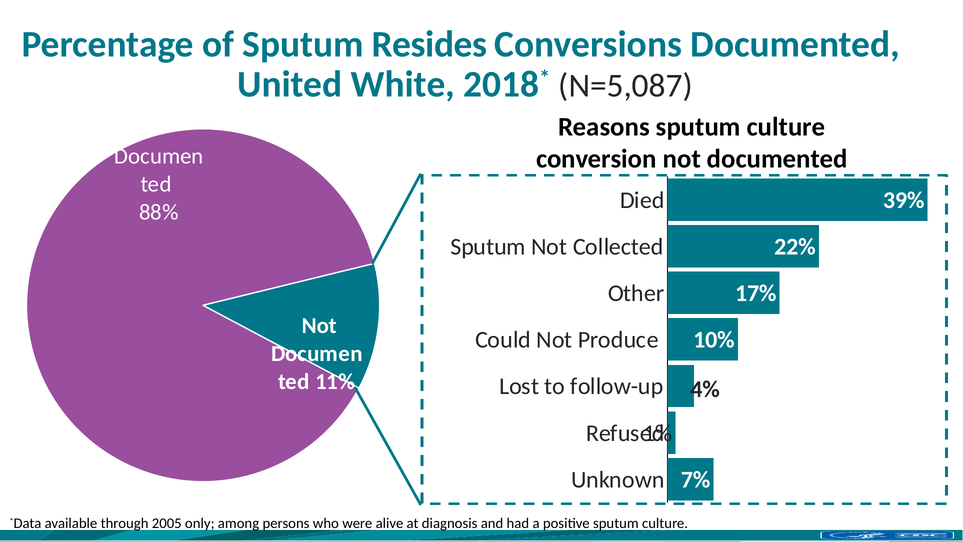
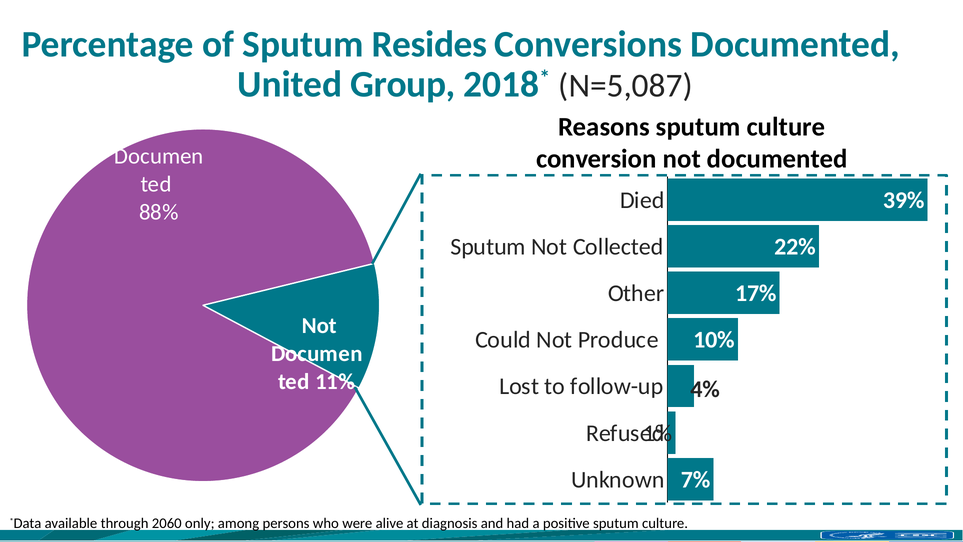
White: White -> Group (403, 84)
2005: 2005 -> 2060 (167, 523)
